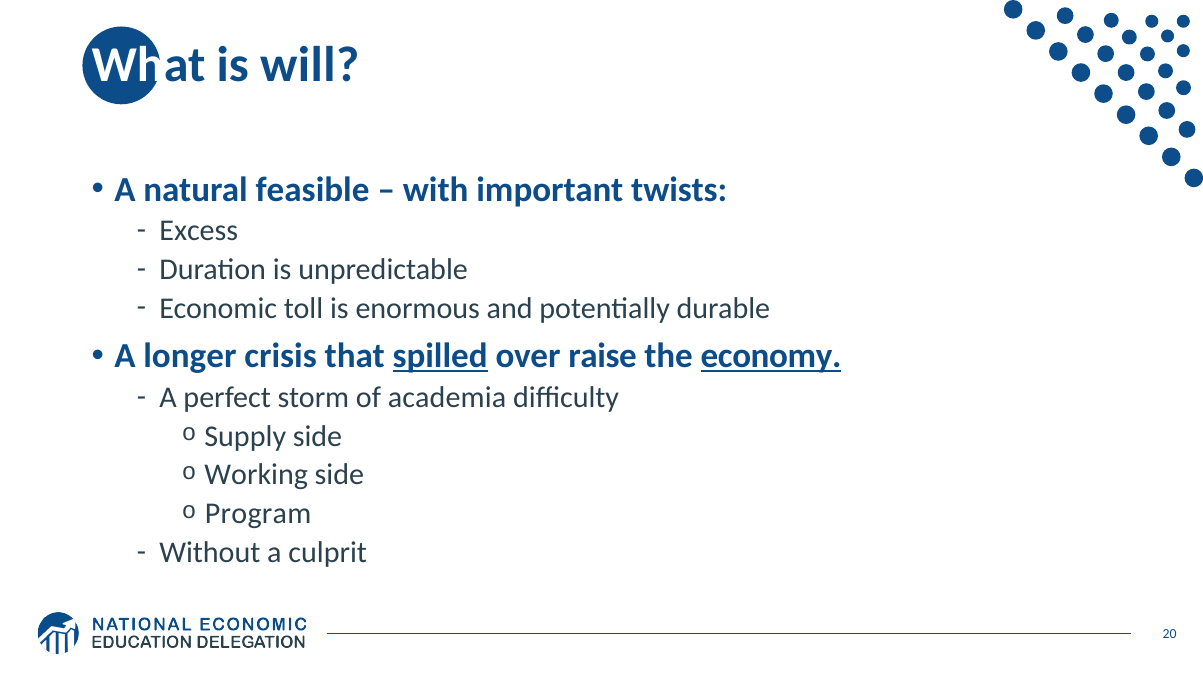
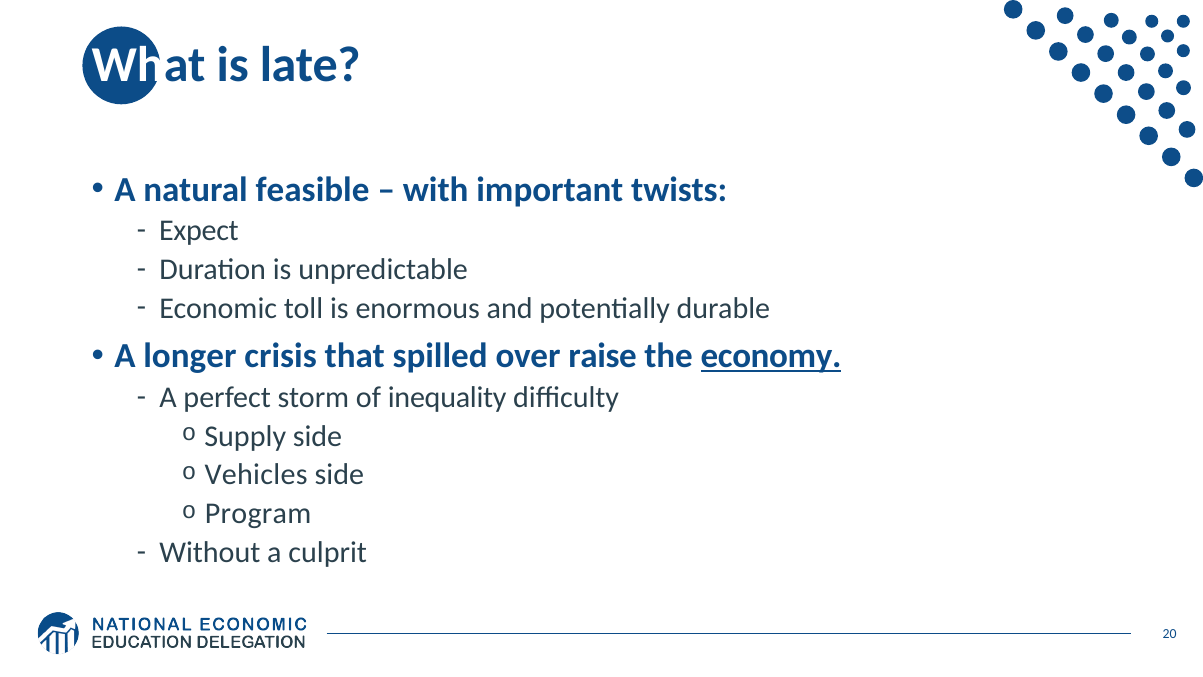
will: will -> late (310, 65)
Excess: Excess -> Expect (199, 231)
spilled underline: present -> none (440, 356)
academia: academia -> inequality (447, 397)
Working: Working -> Vehicles (256, 475)
